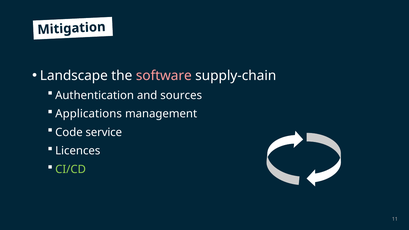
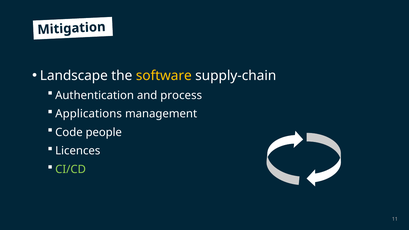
software colour: pink -> yellow (164, 76)
sources: sources -> process (181, 95)
service: service -> people (104, 132)
